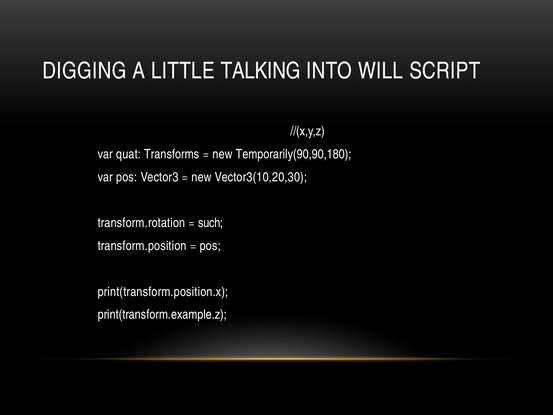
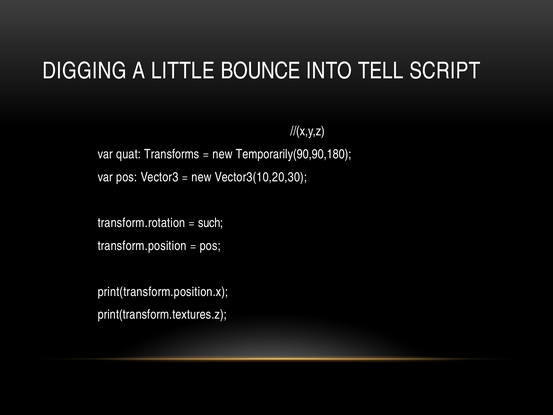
TALKING: TALKING -> BOUNCE (261, 71)
WILL: WILL -> TELL (381, 71)
print(transform.example.z: print(transform.example.z -> print(transform.textures.z (162, 314)
